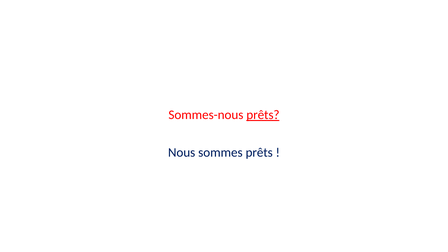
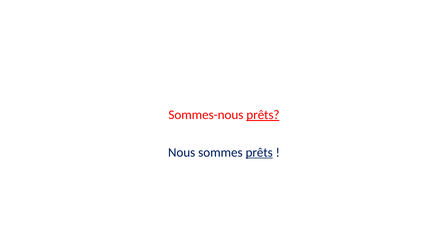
prêts underline: none -> present (259, 152)
